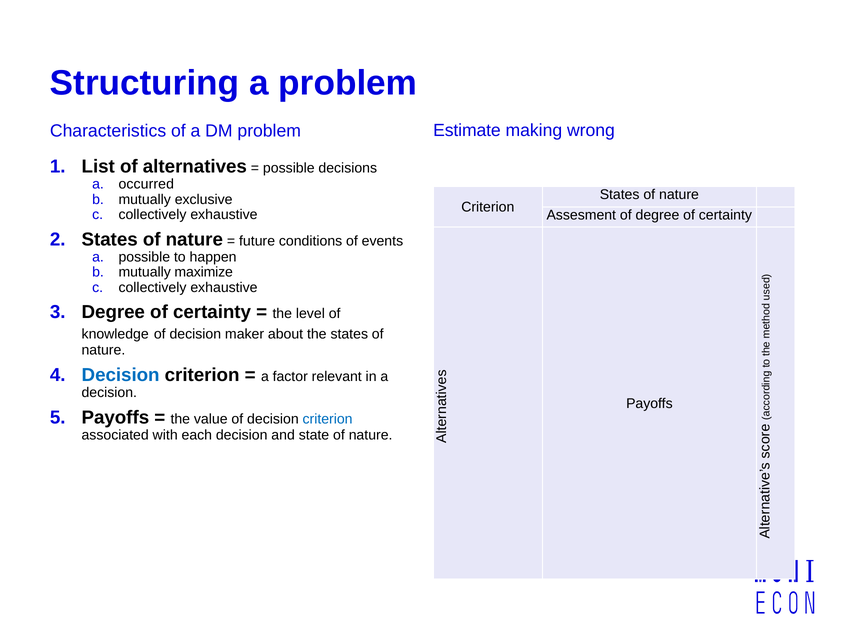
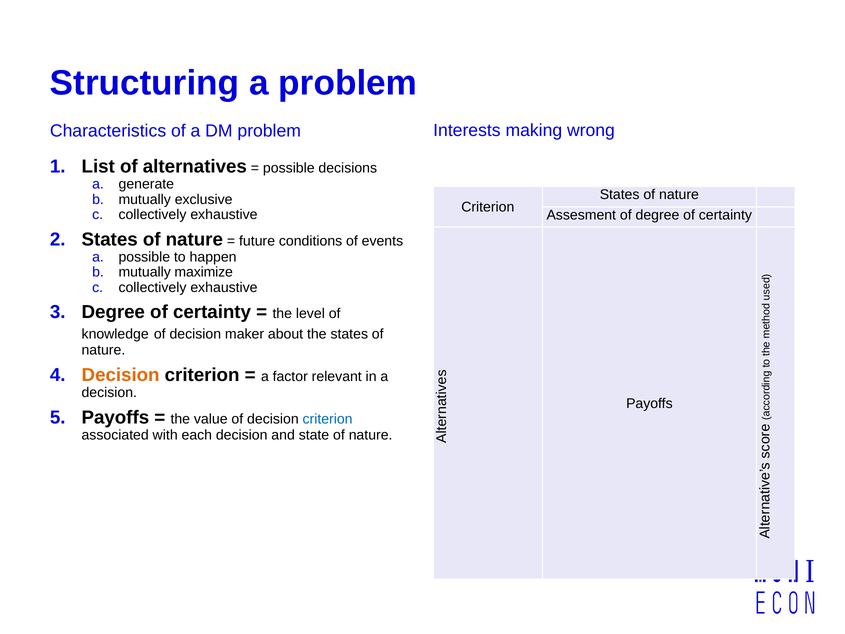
Estimate: Estimate -> Interests (467, 130)
occurred: occurred -> generate (146, 184)
Decision colour: blue -> orange (121, 375)
